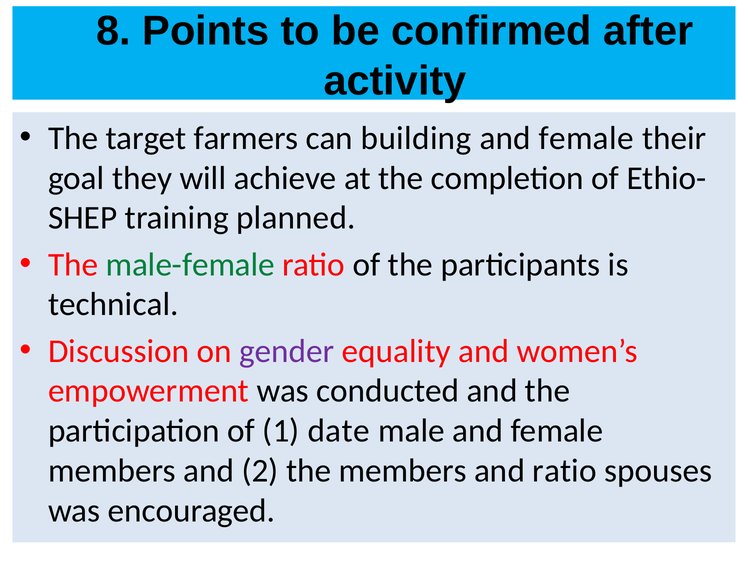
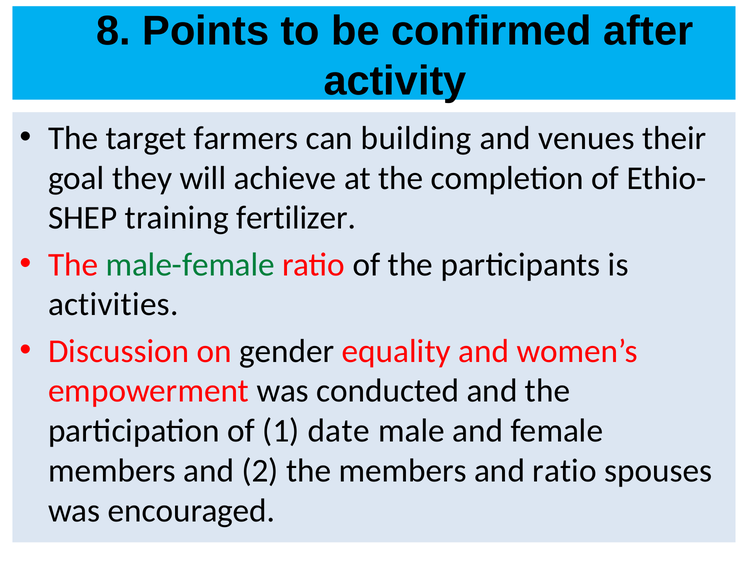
female: female -> venues (586, 138)
planned: planned -> fertilizer (296, 218)
technical: technical -> activities (113, 304)
gender colour: purple -> black (287, 351)
